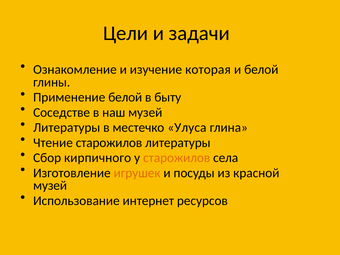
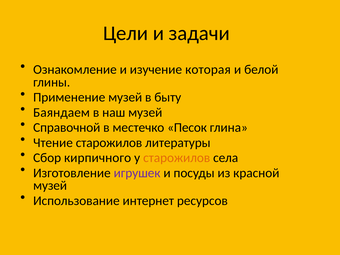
Применение белой: белой -> музей (125, 97)
Соседстве: Соседстве -> Баяндаем (62, 112)
Литературы: Литературы -> Справочной (67, 128)
Улуса: Улуса -> Песок (187, 128)
игрушек colour: orange -> purple (137, 173)
